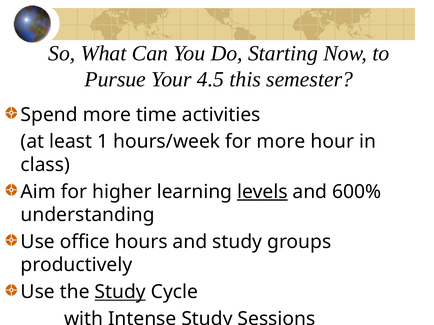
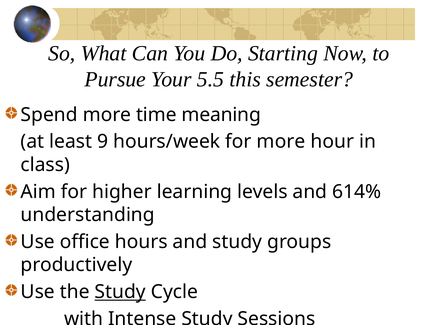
4.5: 4.5 -> 5.5 (210, 80)
activities: activities -> meaning (221, 115)
1: 1 -> 9 (103, 142)
levels underline: present -> none (262, 192)
600%: 600% -> 614% (357, 192)
